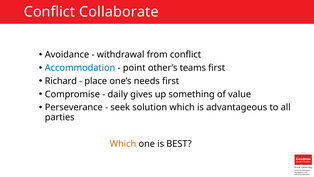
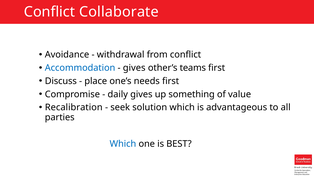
point: point -> gives (134, 68)
Richard: Richard -> Discuss (61, 81)
Perseverance: Perseverance -> Recalibration (74, 107)
Which colour: orange -> blue (123, 143)
